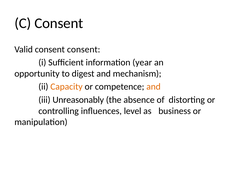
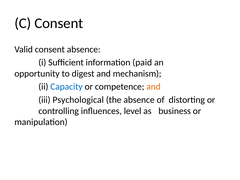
consent consent: consent -> absence (84, 49)
year: year -> paid (142, 62)
Capacity colour: orange -> blue (66, 87)
Unreasonably: Unreasonably -> Psychological (78, 100)
